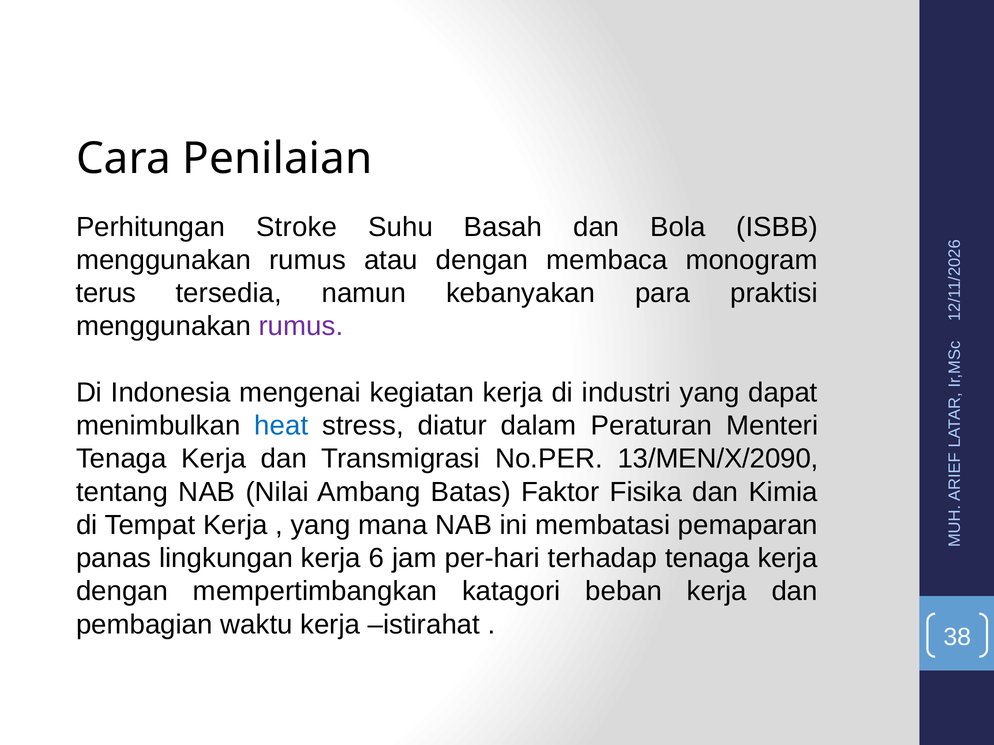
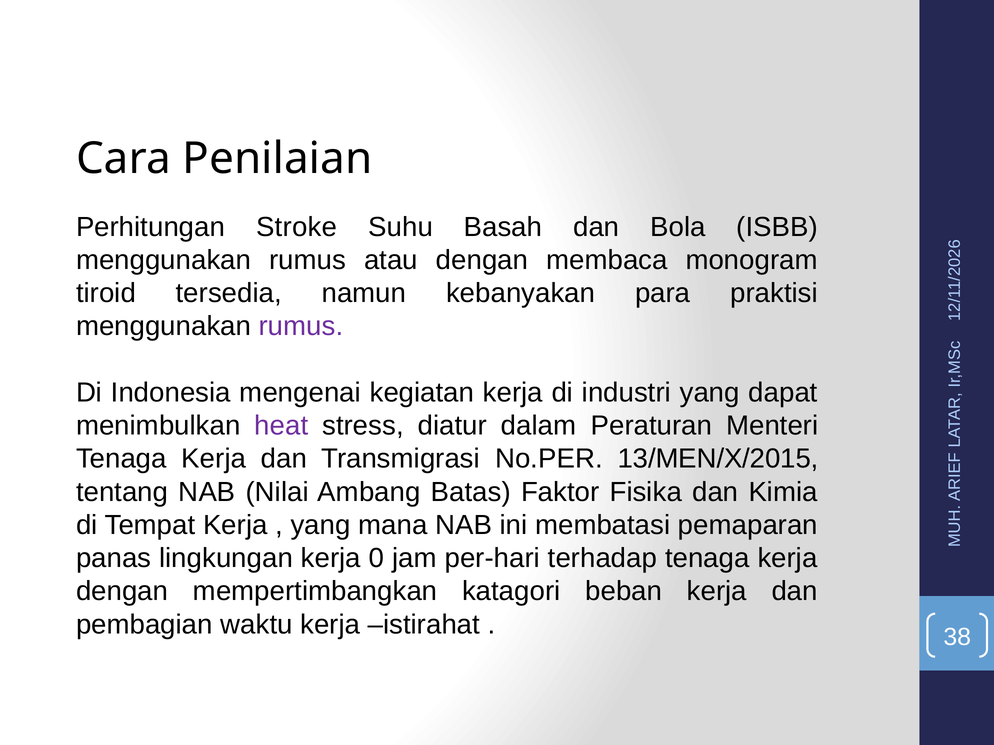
terus: terus -> tiroid (106, 293)
heat colour: blue -> purple (281, 426)
13/MEN/X/2090: 13/MEN/X/2090 -> 13/MEN/X/2015 (718, 459)
kerja 6: 6 -> 0 (377, 559)
